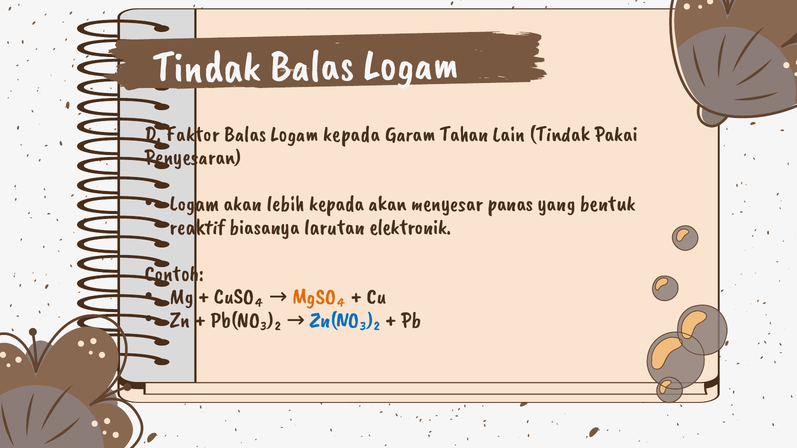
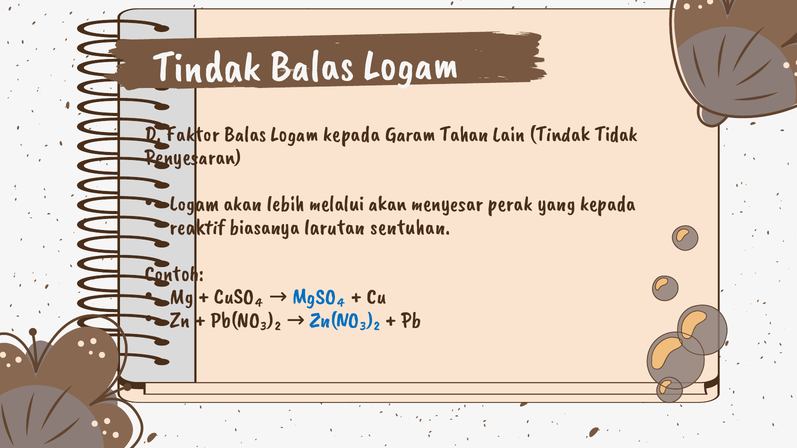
Pakai: Pakai -> Tidak (616, 134)
lebih kepada: kepada -> melalui (337, 204)
panas: panas -> perak (510, 204)
yang bentuk: bentuk -> kepada (608, 204)
elektronik: elektronik -> sentuhan (410, 227)
MgSO₄ colour: orange -> blue (319, 297)
